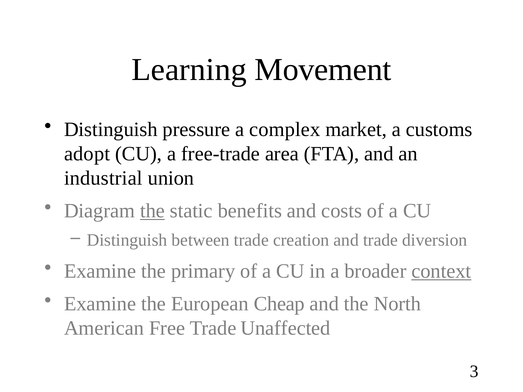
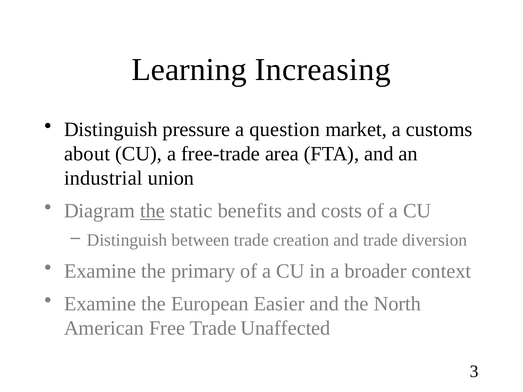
Movement: Movement -> Increasing (323, 70)
complex: complex -> question (285, 129)
adopt: adopt -> about (87, 154)
context underline: present -> none (441, 271)
Cheap: Cheap -> Easier (279, 304)
